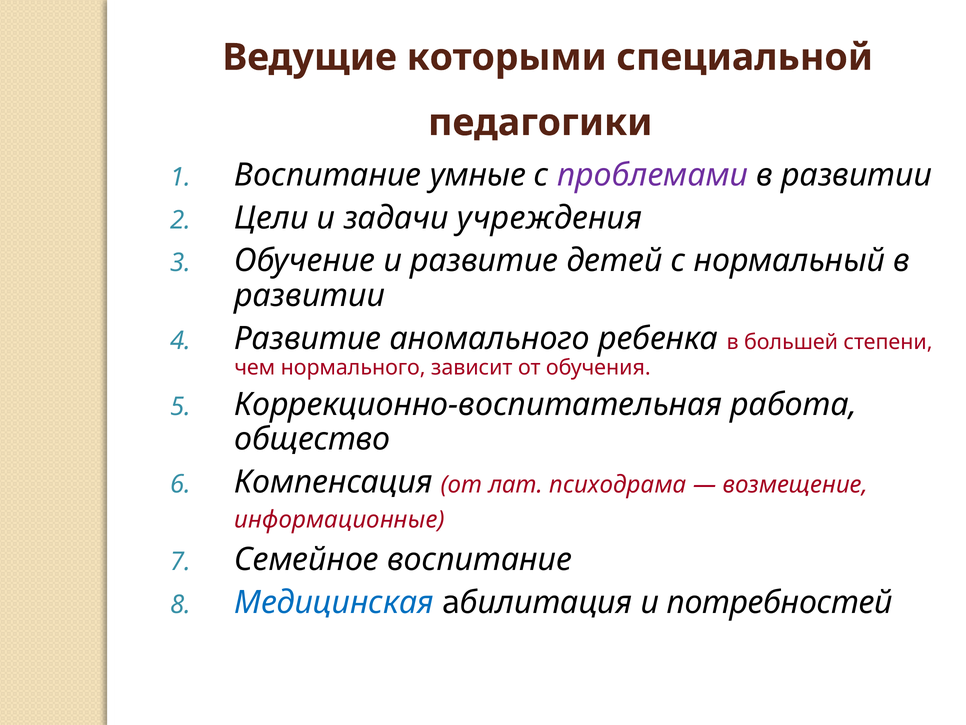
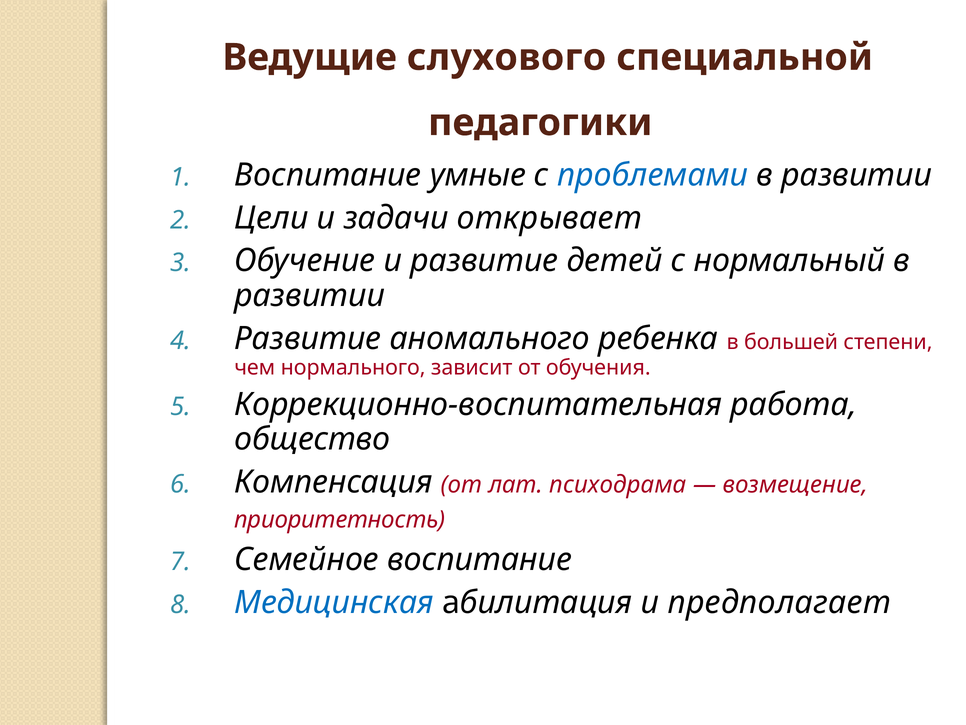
которыми: которыми -> слухового (506, 57)
проблемами colour: purple -> blue (653, 175)
учреждения: учреждения -> открывает (549, 218)
информационные: информационные -> приоритетность (340, 519)
потребностей: потребностей -> предполагает (779, 602)
